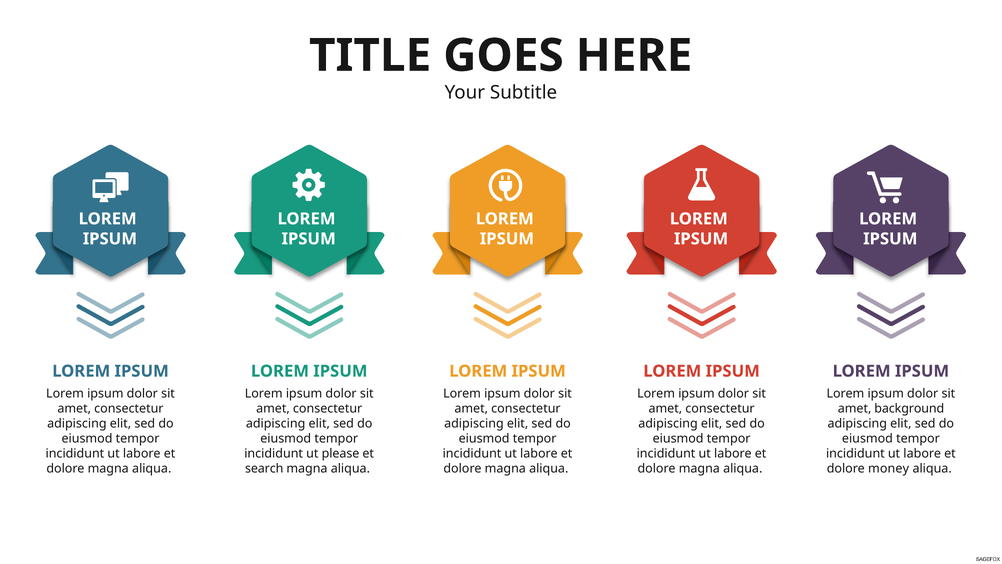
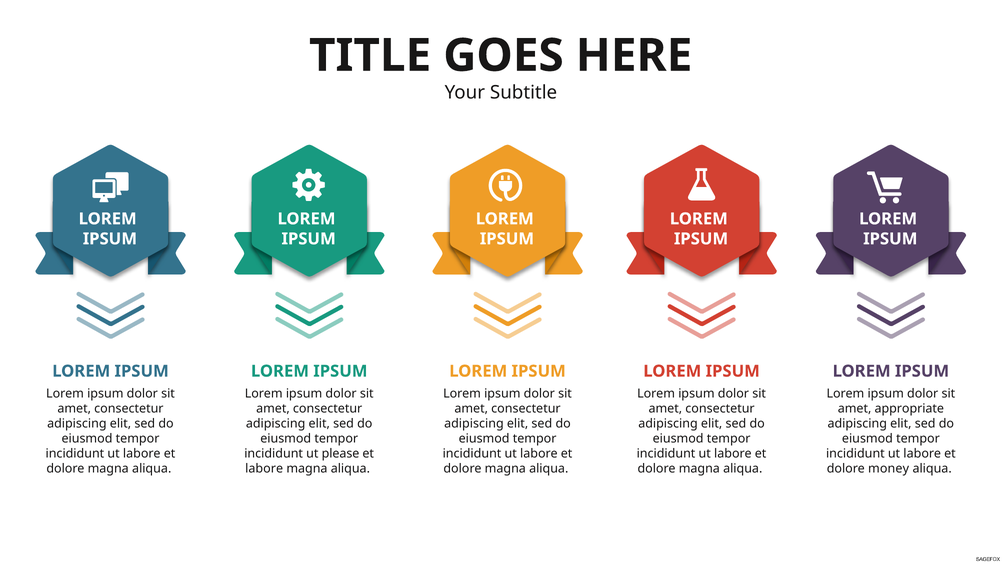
background: background -> appropriate (909, 408)
search: search -> labore (264, 468)
